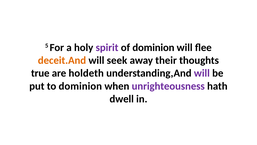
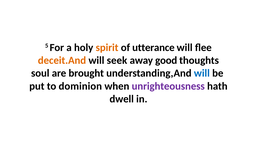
spirit colour: purple -> orange (107, 47)
of dominion: dominion -> utterance (153, 47)
their: their -> good (166, 60)
true: true -> soul (40, 73)
holdeth: holdeth -> brought (86, 73)
will colour: purple -> blue (202, 73)
